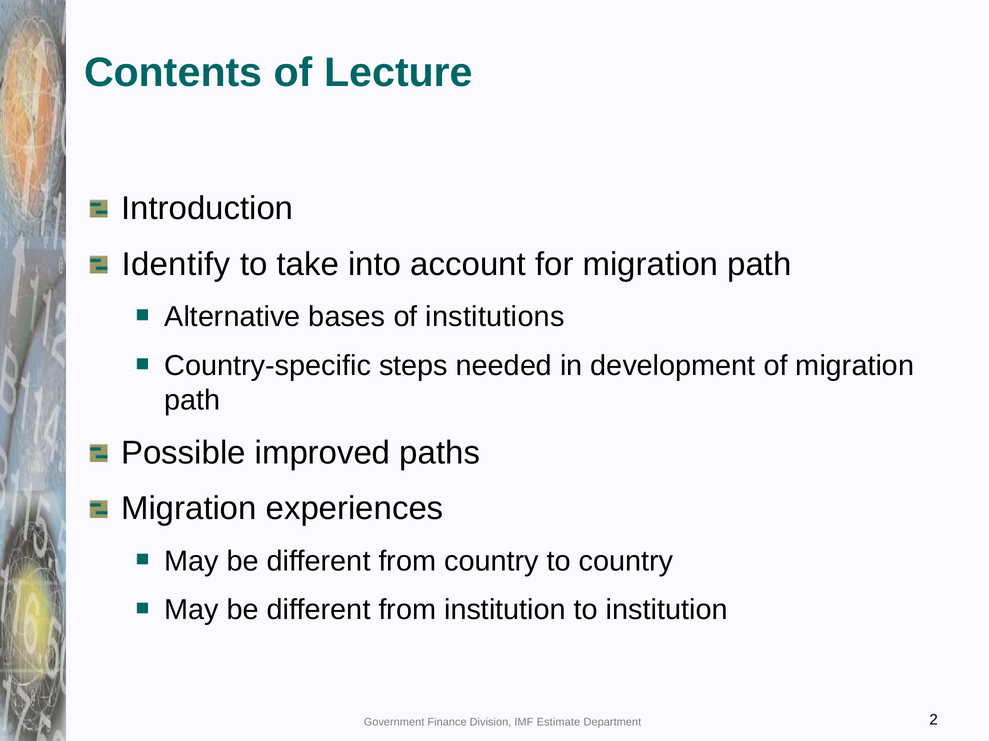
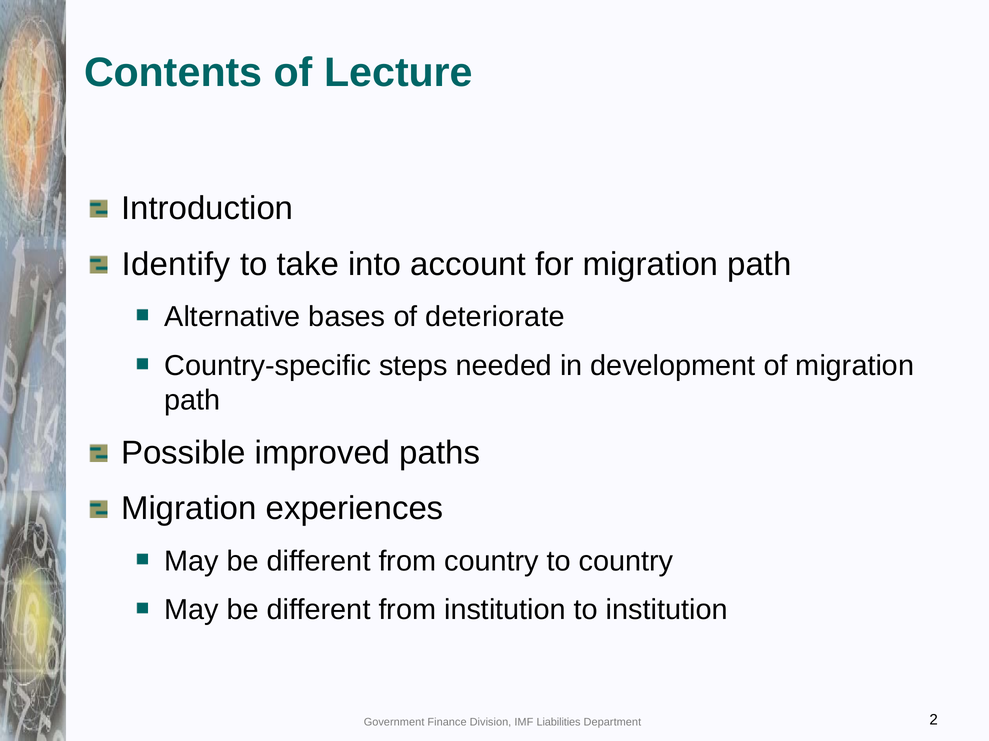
institutions: institutions -> deteriorate (495, 317)
Estimate: Estimate -> Liabilities (559, 723)
